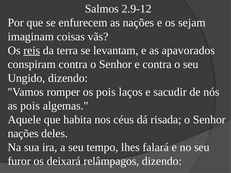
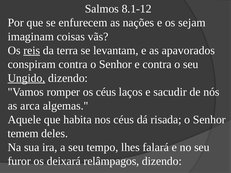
2.9-12: 2.9-12 -> 8.1-12 (137, 9)
Ungido underline: none -> present (26, 78)
os pois: pois -> céus (106, 92)
as pois: pois -> arca (30, 106)
nações: nações -> temem (23, 134)
